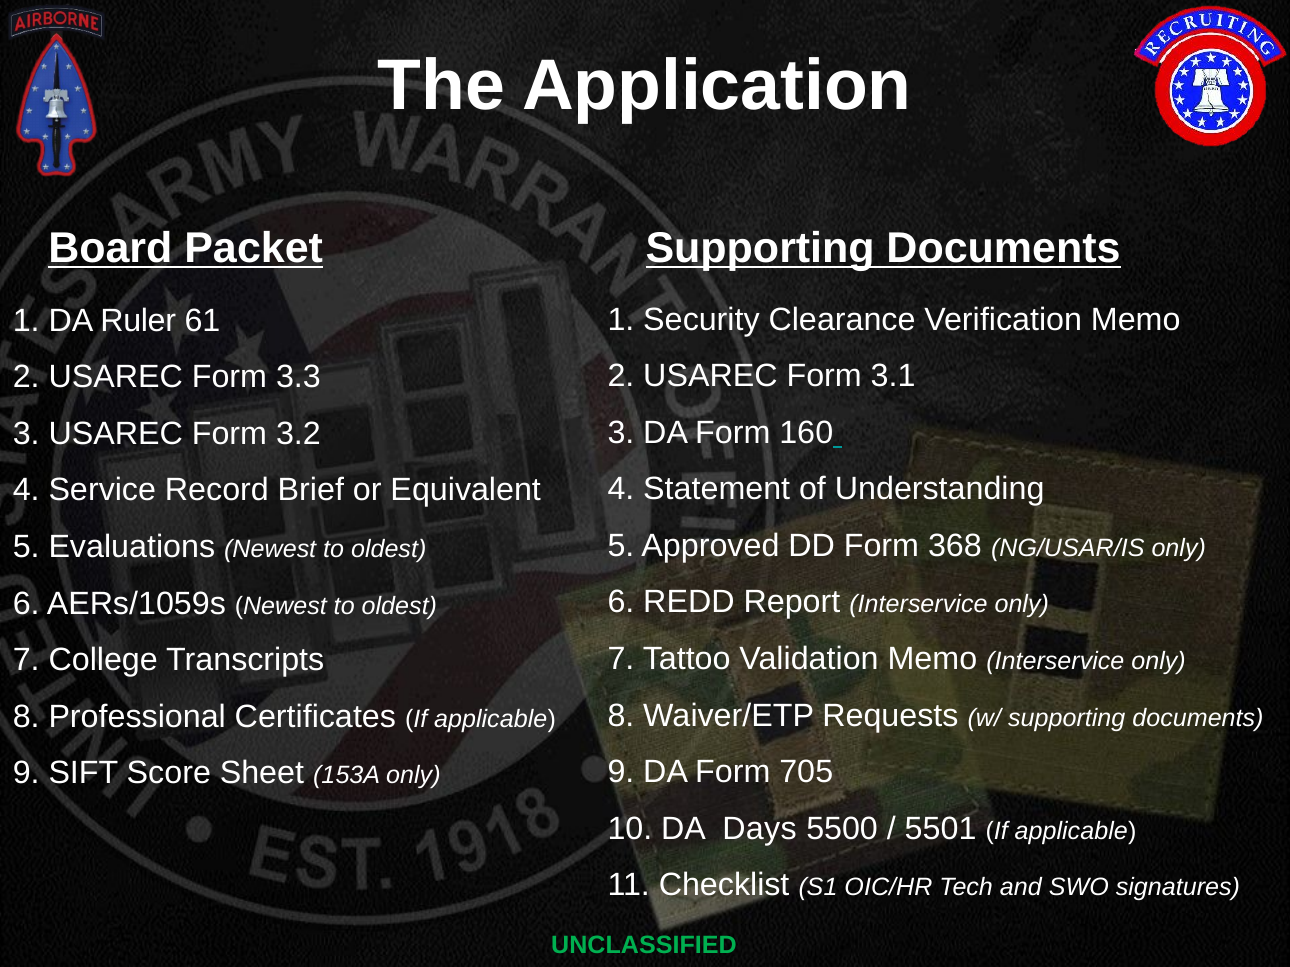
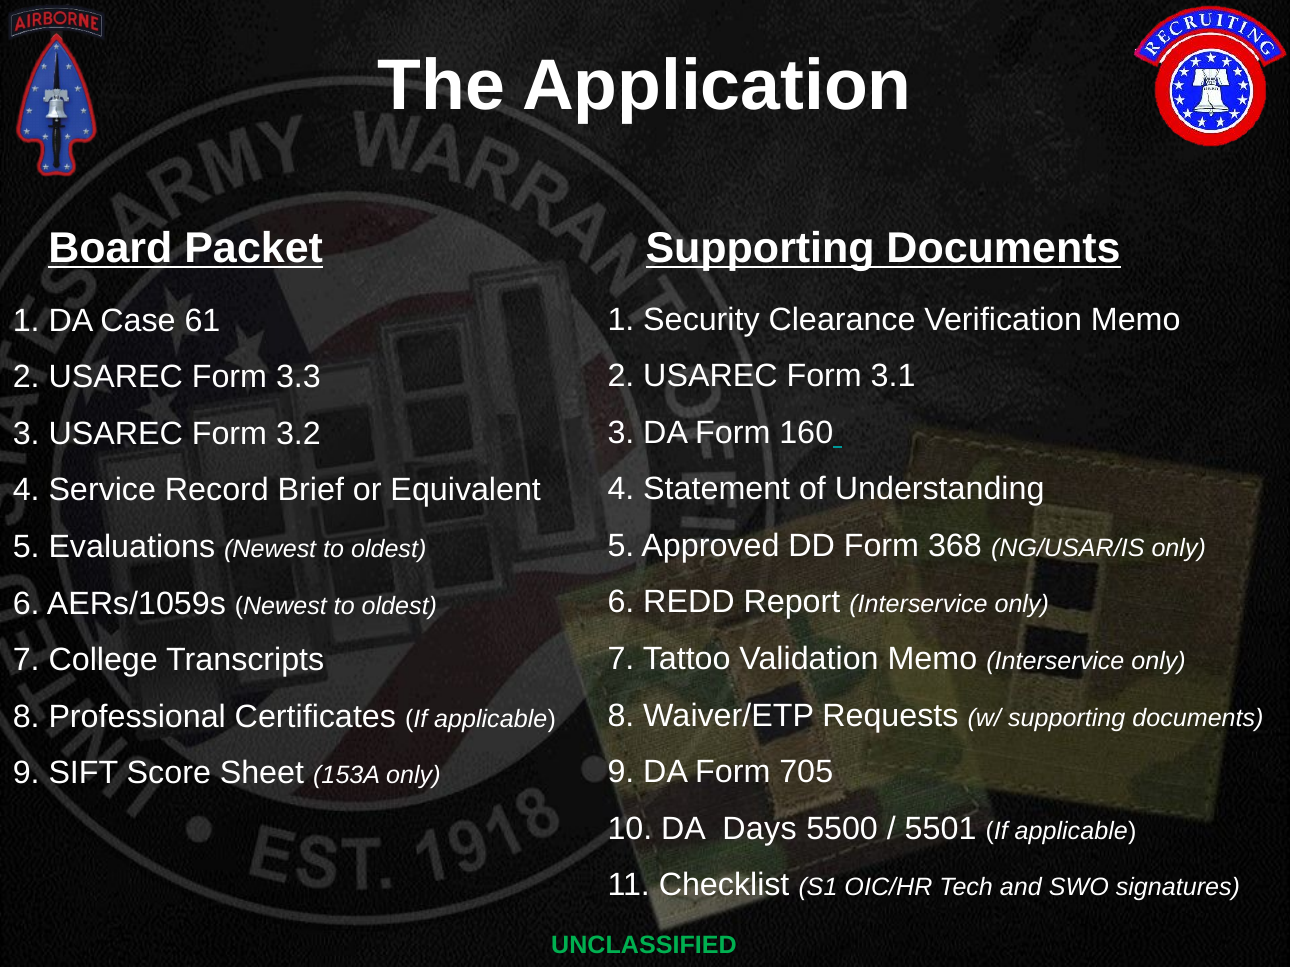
Ruler: Ruler -> Case (138, 321)
